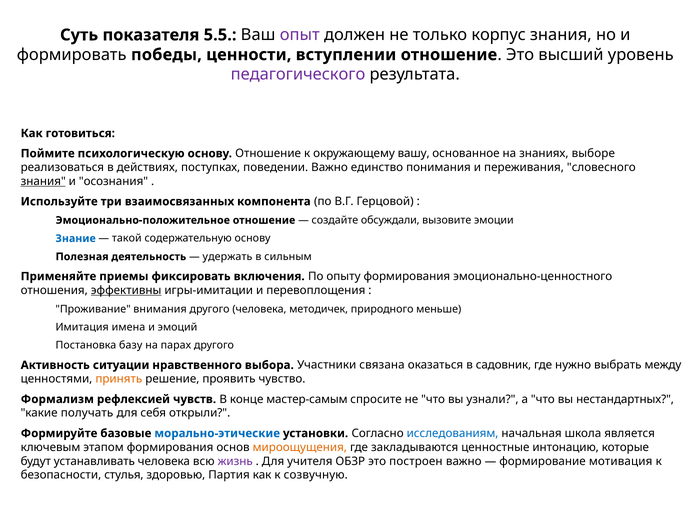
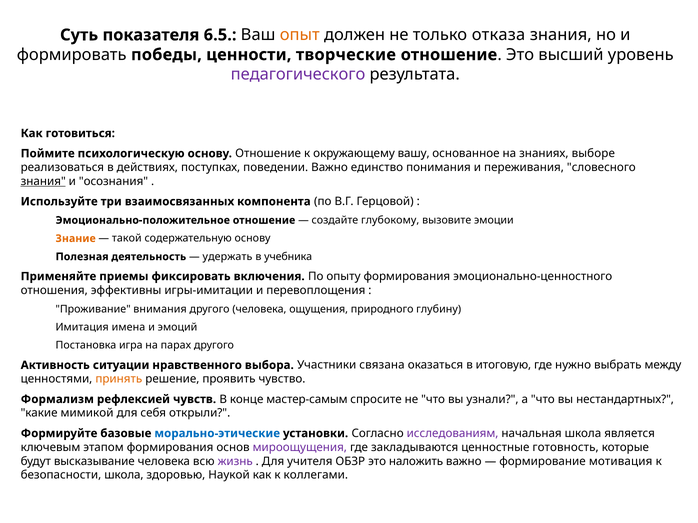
5.5: 5.5 -> 6.5 (220, 35)
опыт colour: purple -> orange (300, 35)
корпус: корпус -> отказа (498, 35)
вступлении: вступлении -> творческие (346, 55)
обсуждали: обсуждали -> глубокому (390, 220)
Знание colour: blue -> orange (76, 239)
сильным: сильным -> учебника (288, 257)
эффективны underline: present -> none (126, 291)
методичек: методичек -> ощущения (319, 309)
меньше: меньше -> глубину (439, 309)
базу: базу -> игра (131, 346)
садовник: садовник -> итоговую (503, 365)
получать: получать -> мимикой (87, 414)
исследованиям colour: blue -> purple (453, 434)
мироощущения colour: orange -> purple (300, 448)
интонацию: интонацию -> готовность (566, 448)
устанавливать: устанавливать -> высказывание (94, 462)
построен: построен -> наложить (416, 462)
безопасности стулья: стулья -> школа (124, 476)
Партия: Партия -> Наукой (229, 476)
созвучную: созвучную -> коллегами (316, 476)
